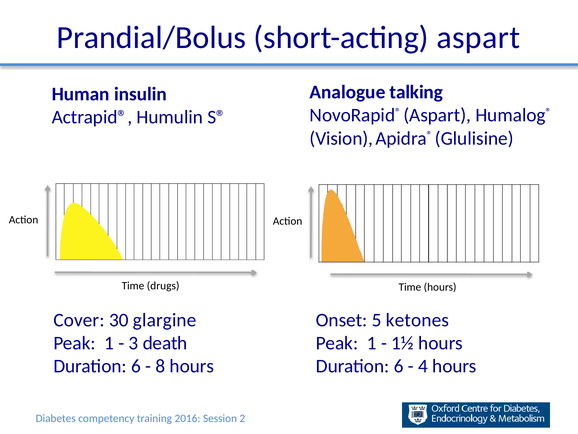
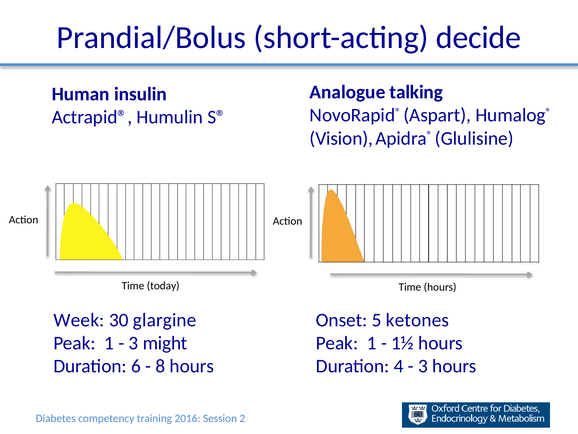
short-acting aspart: aspart -> decide (479, 38)
drugs: drugs -> today (163, 286)
Cover: Cover -> Week (79, 320)
death: death -> might (165, 343)
6: 6 -> 4 (399, 366)
4: 4 -> 3 (423, 366)
